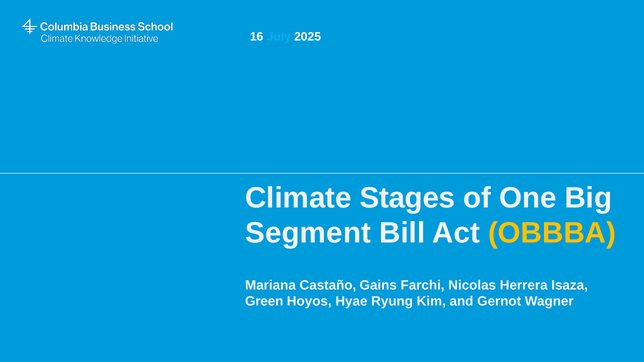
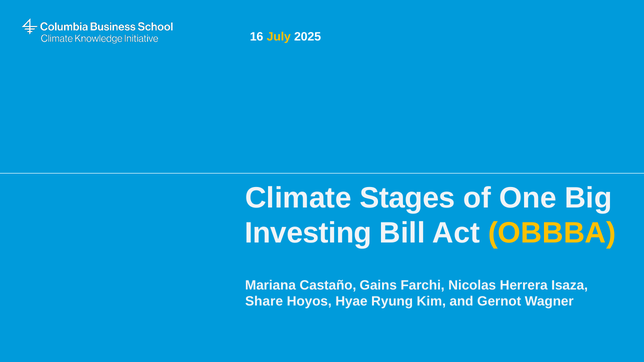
July colour: light blue -> yellow (279, 37)
Segment: Segment -> Investing (308, 233)
Green: Green -> Share (264, 301)
